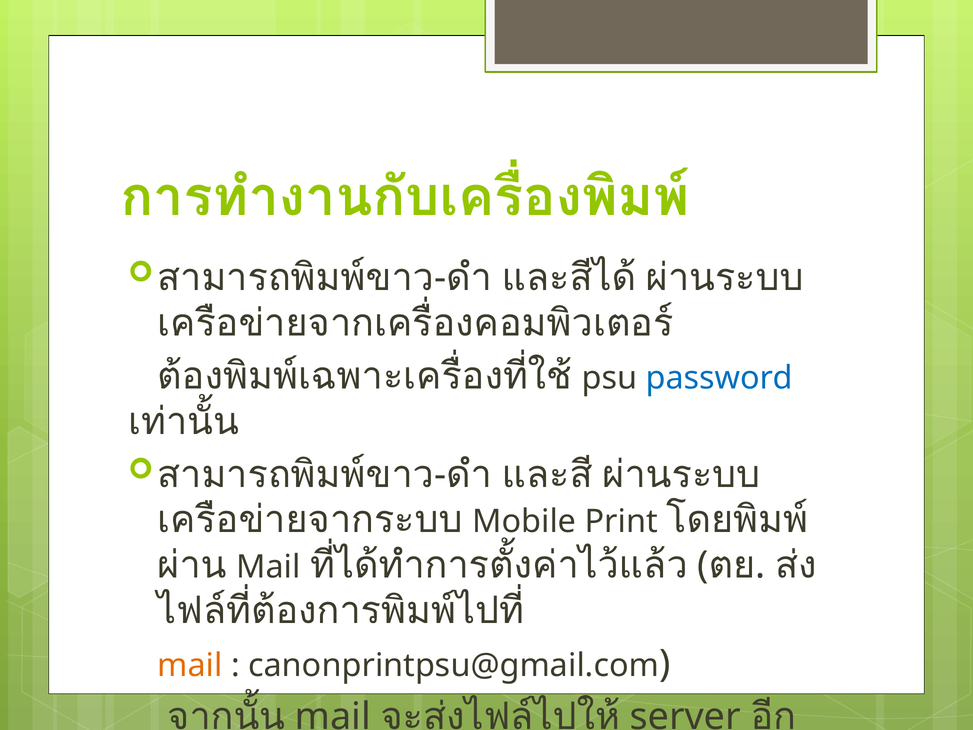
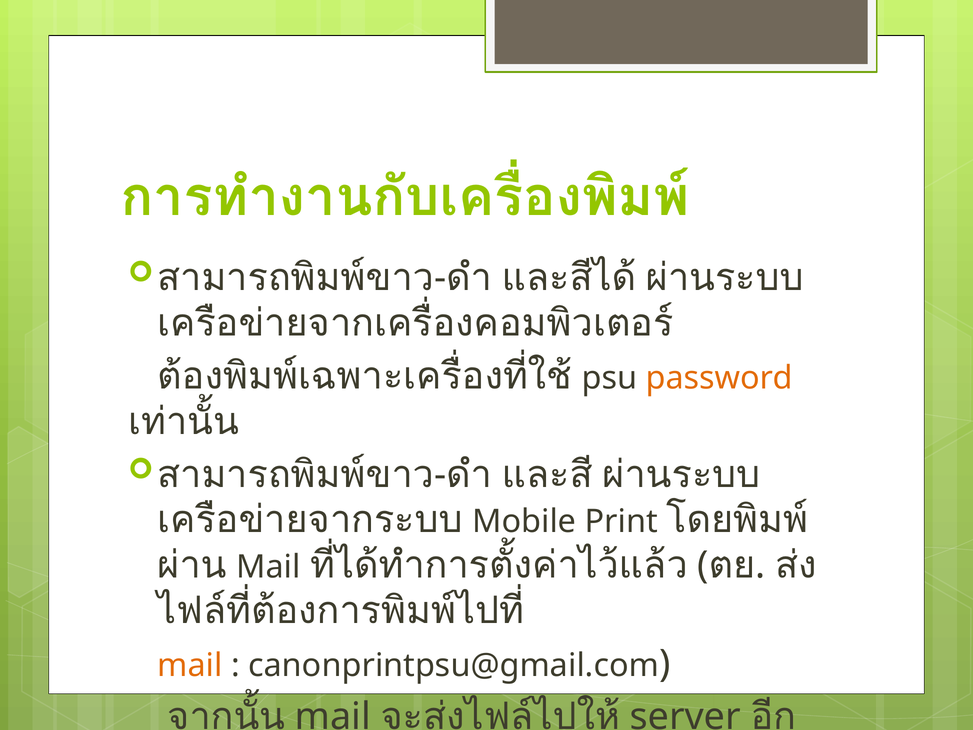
password colour: blue -> orange (719, 378)
